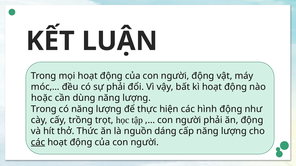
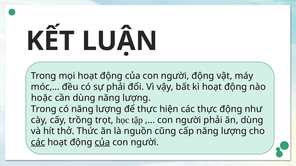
các hình: hình -> thực (207, 109)
ăn động: động -> dùng (252, 120)
dáng: dáng -> cũng (165, 132)
của underline: none -> present (102, 143)
